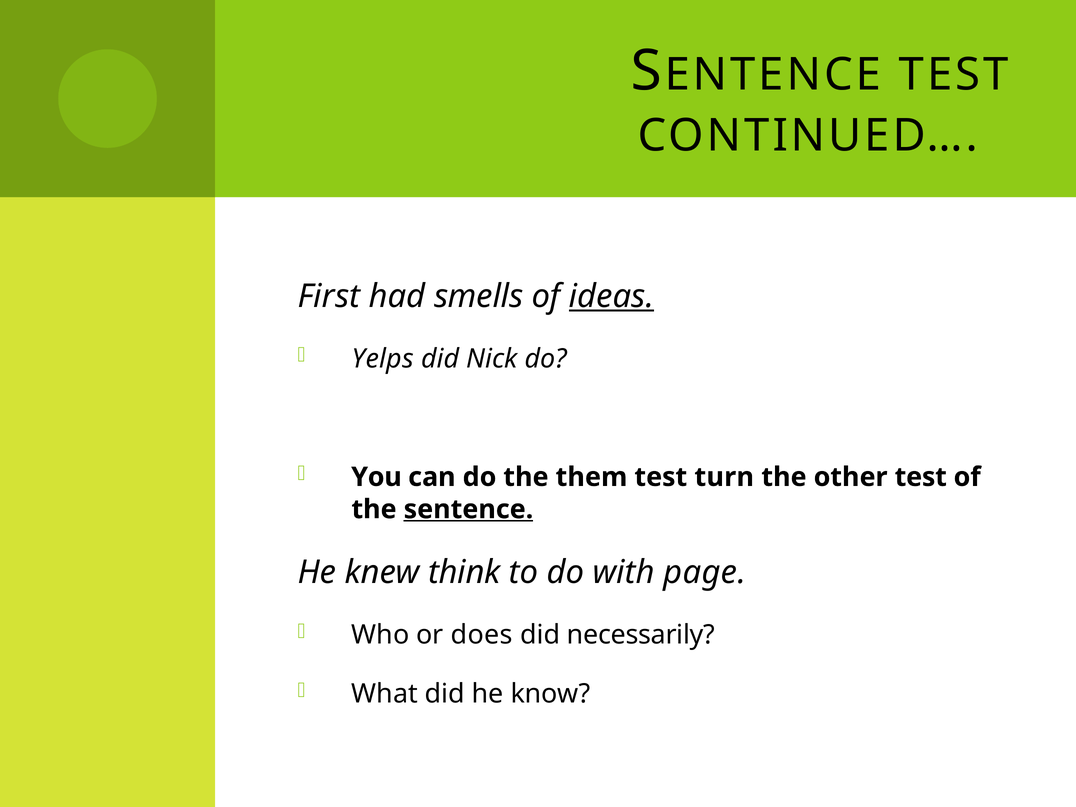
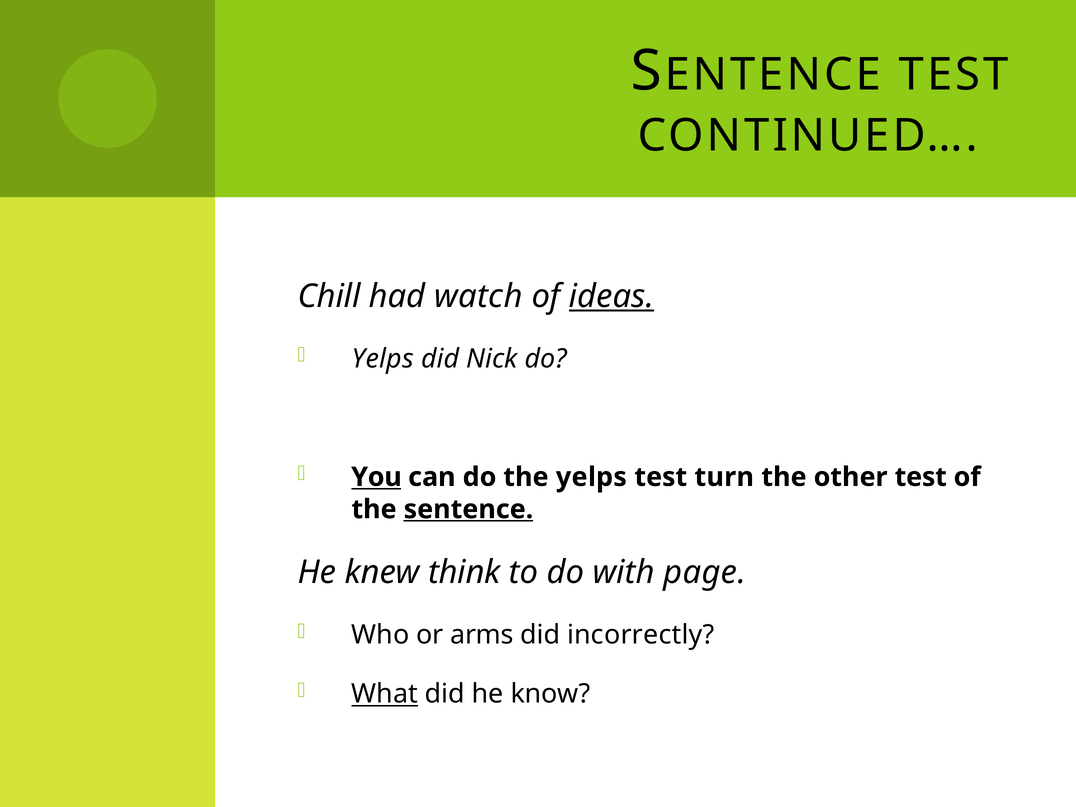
First: First -> Chill (329, 296)
smells: smells -> watch (478, 296)
You underline: none -> present (376, 477)
the them: them -> yelps (591, 477)
does: does -> arms (482, 635)
necessarily: necessarily -> incorrectly (641, 635)
What underline: none -> present (385, 694)
